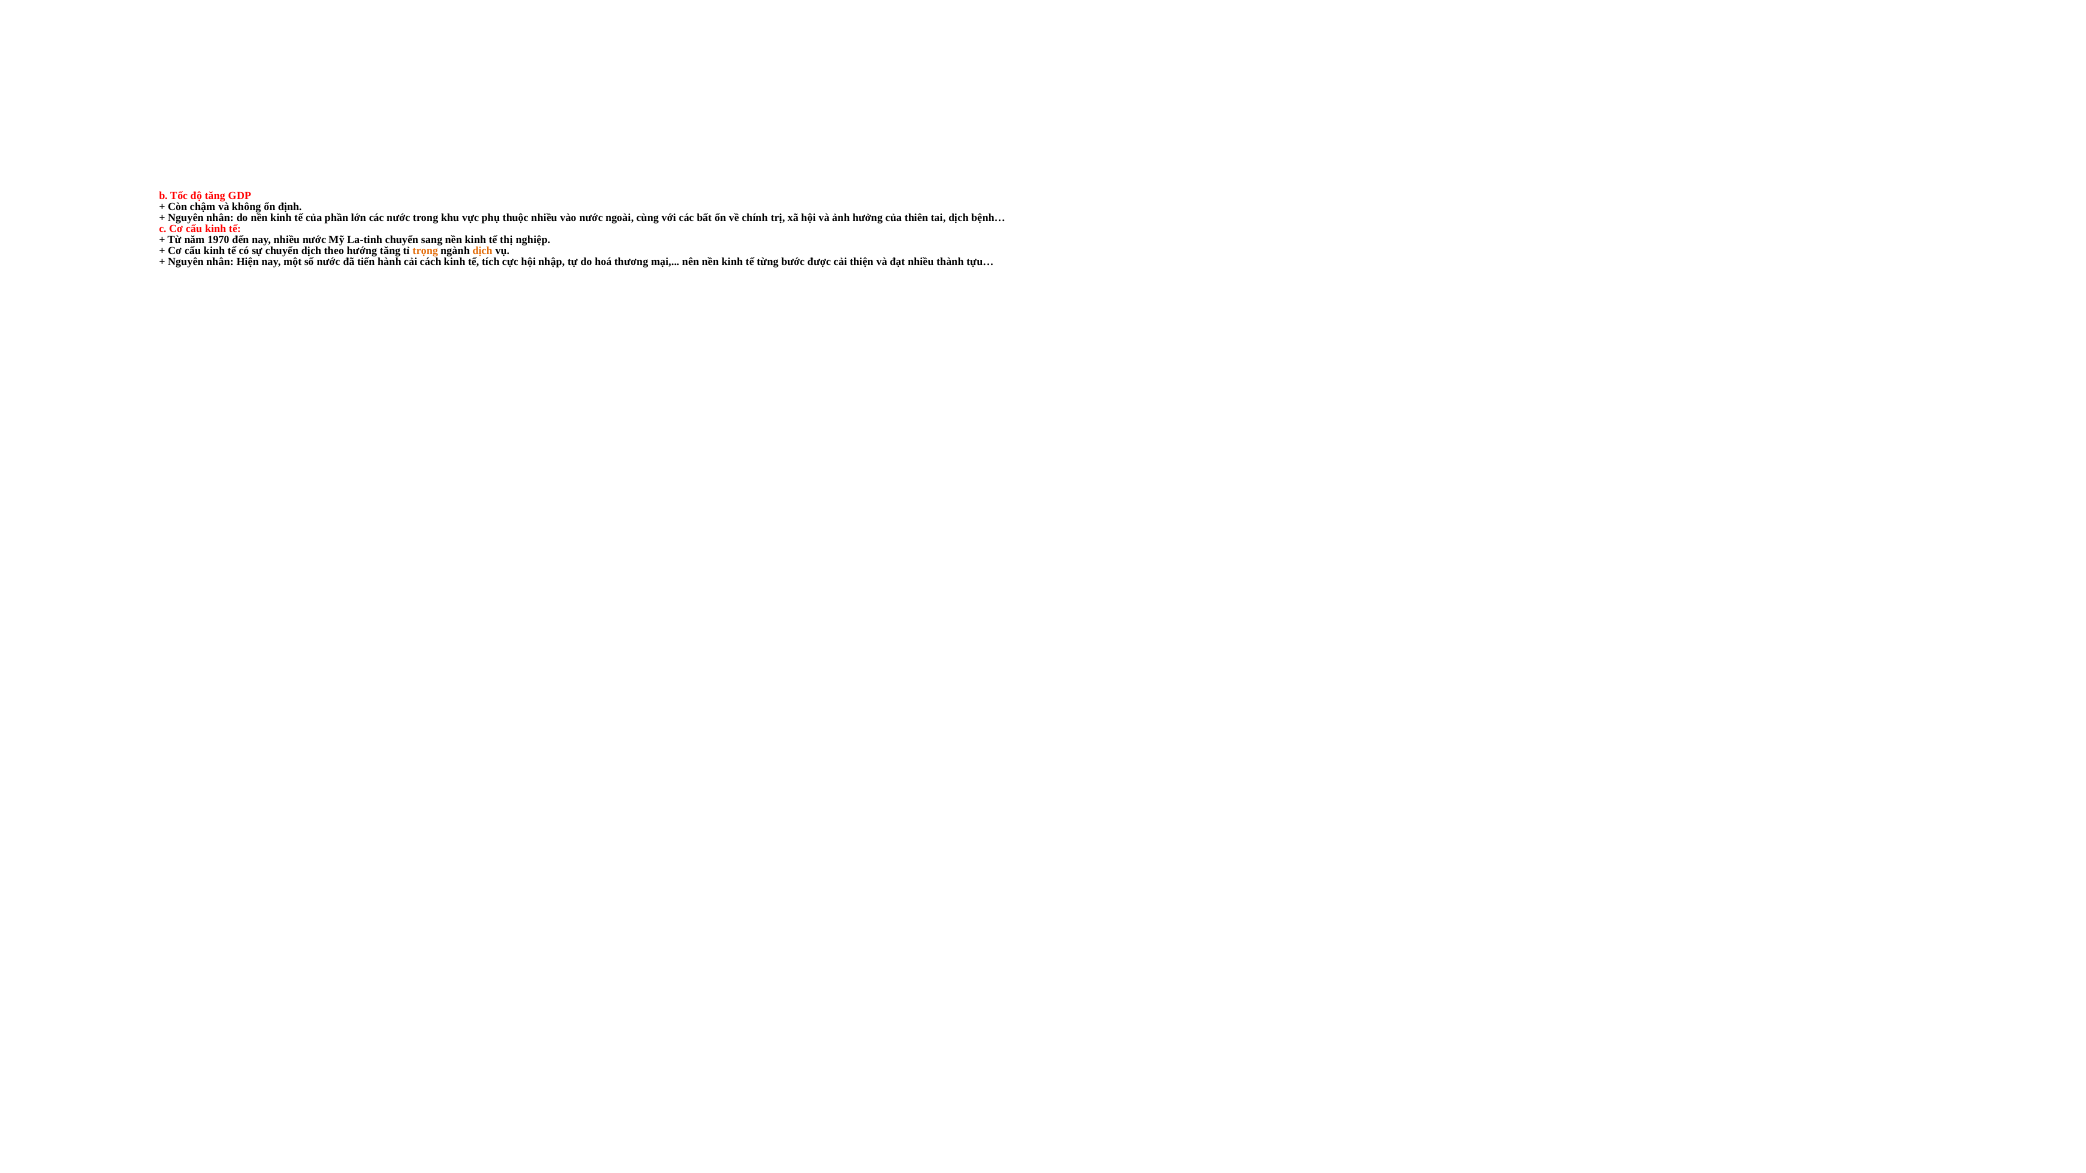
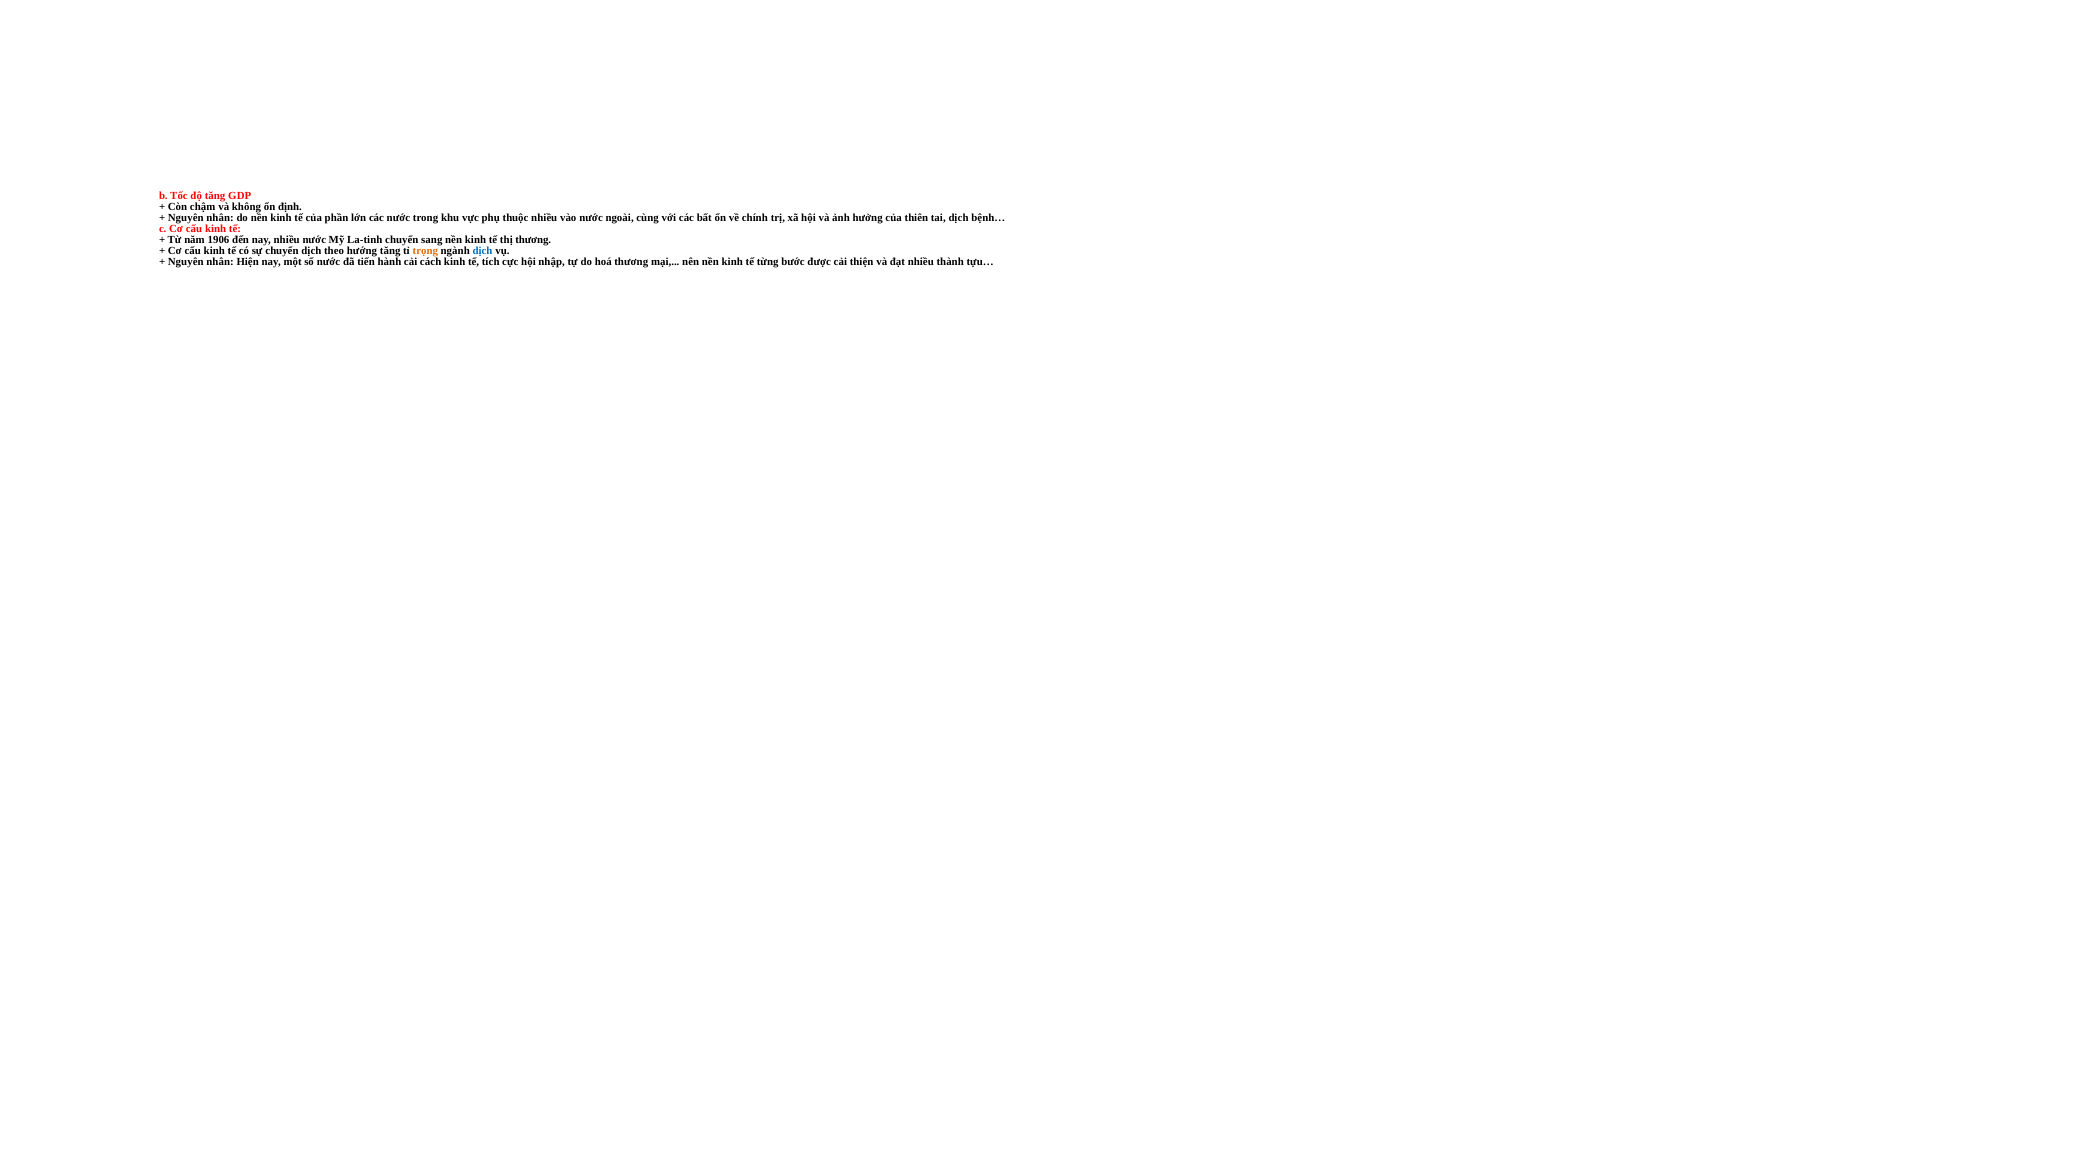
1970: 1970 -> 1906 (219, 240)
thị nghiệp: nghiệp -> thương (533, 240)
dịch colour: orange -> blue (483, 251)
